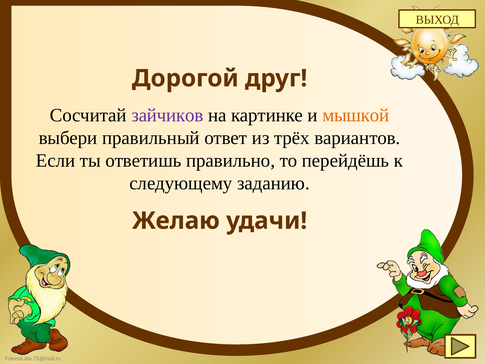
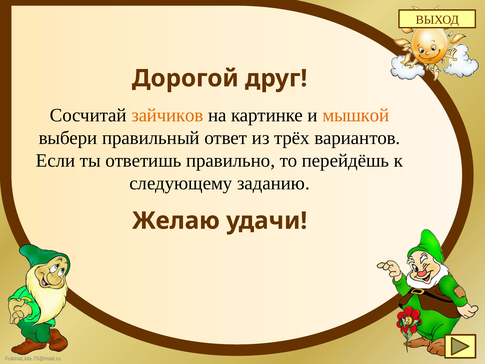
зайчиков colour: purple -> orange (167, 115)
